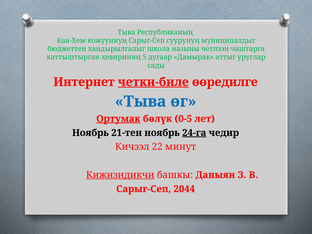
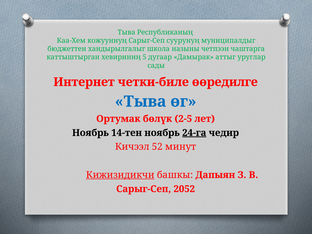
четки-биле underline: present -> none (153, 82)
Ортумак underline: present -> none (118, 119)
0-5: 0-5 -> 2-5 (183, 119)
21-тен: 21-тен -> 14-тен (127, 133)
22: 22 -> 52 (157, 147)
2044: 2044 -> 2052 (184, 189)
